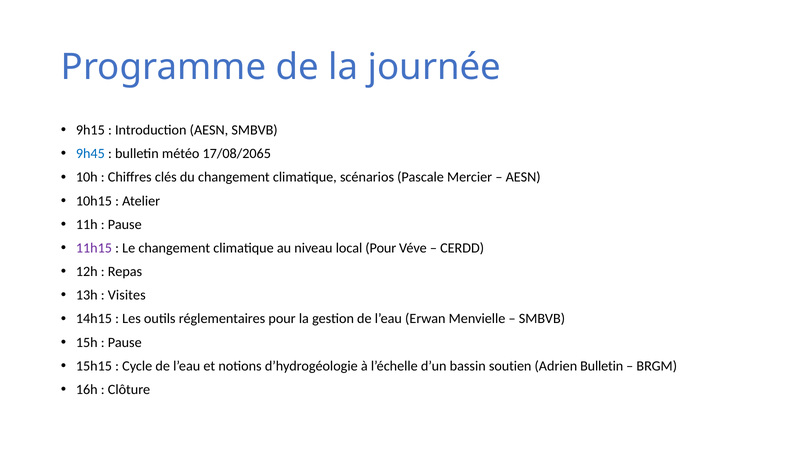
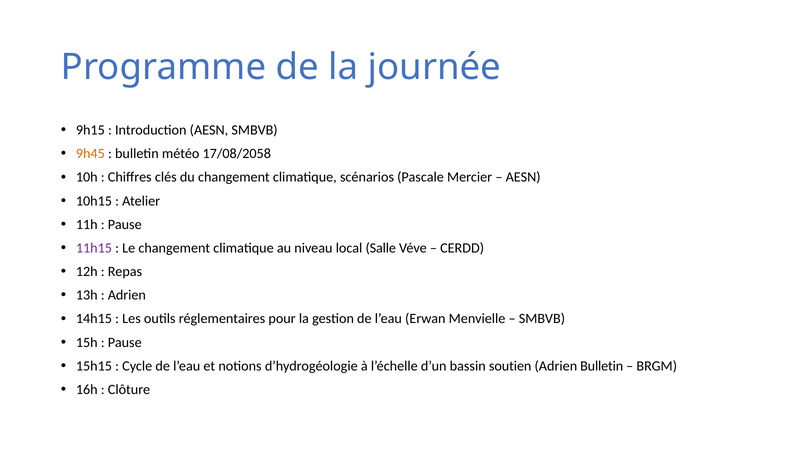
9h45 colour: blue -> orange (90, 154)
17/08/2065: 17/08/2065 -> 17/08/2058 (237, 154)
local Pour: Pour -> Salle (381, 248)
Visites: Visites -> Adrien (127, 295)
